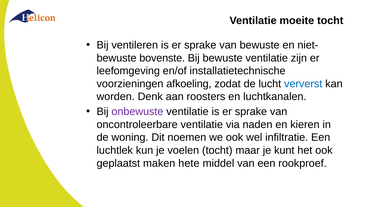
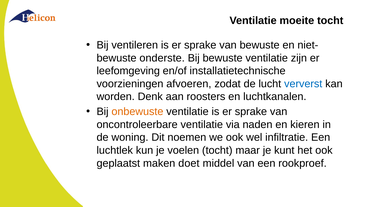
bovenste: bovenste -> onderste (162, 58)
afkoeling: afkoeling -> afvoeren (189, 84)
onbewuste colour: purple -> orange (137, 112)
hete: hete -> doet (189, 163)
